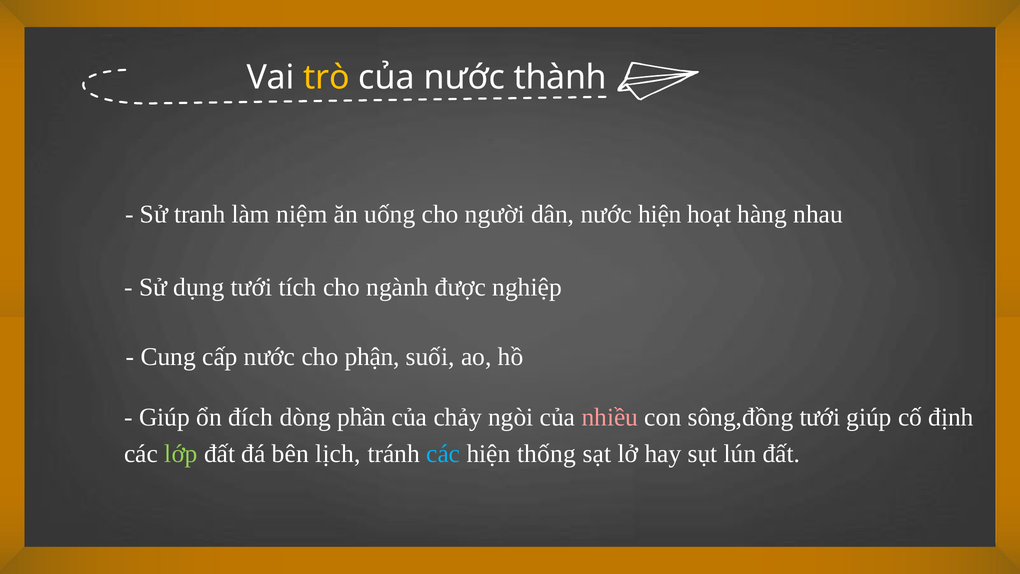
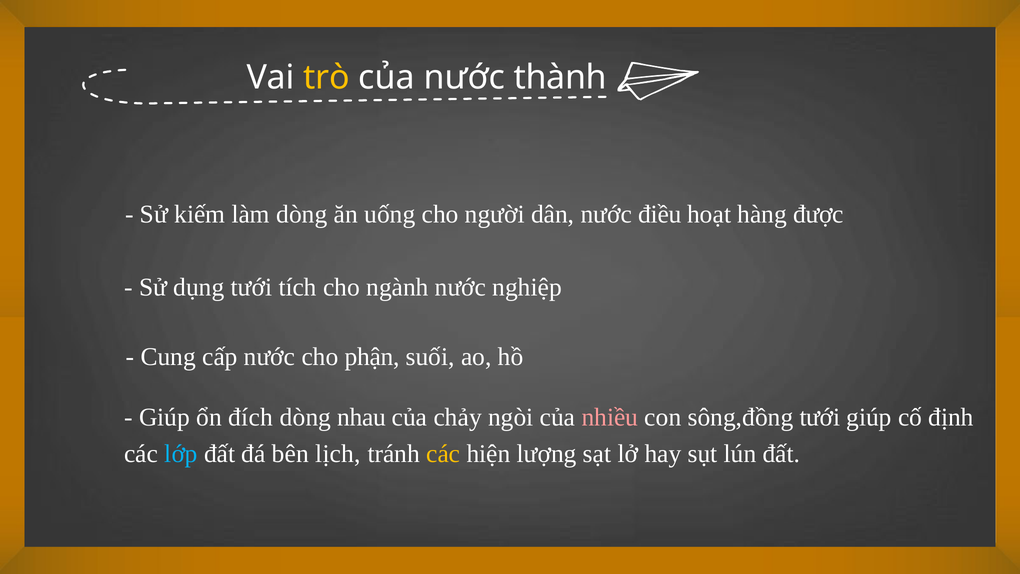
tranh: tranh -> kiếm (200, 214)
làm niệm: niệm -> dòng (302, 214)
nước hiện: hiện -> điều (660, 214)
nhau: nhau -> được (818, 214)
ngành được: được -> nước (460, 287)
phần: phần -> nhau (362, 417)
lớp colour: light green -> light blue (181, 454)
các colour: light blue -> yellow (443, 454)
thống: thống -> lượng (547, 454)
